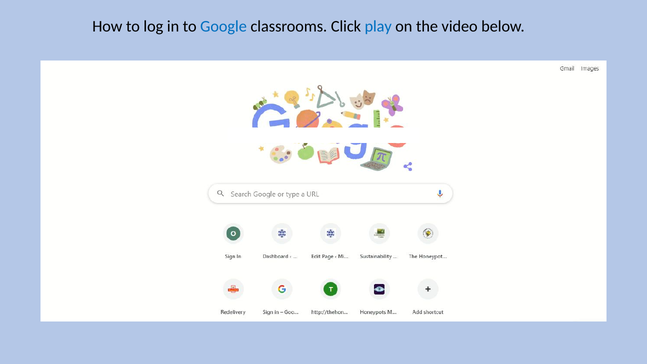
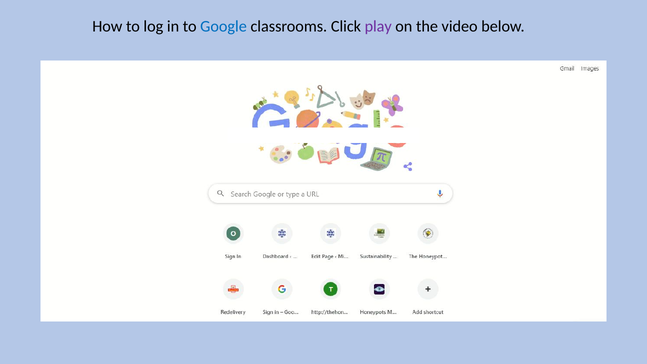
play colour: blue -> purple (378, 26)
